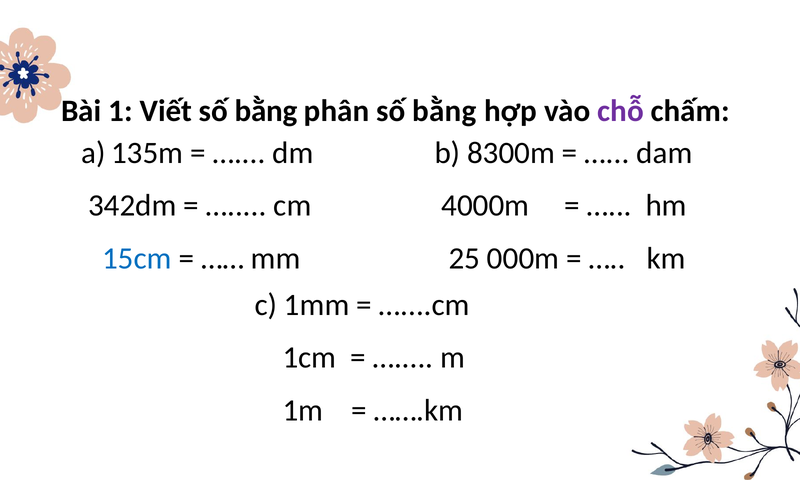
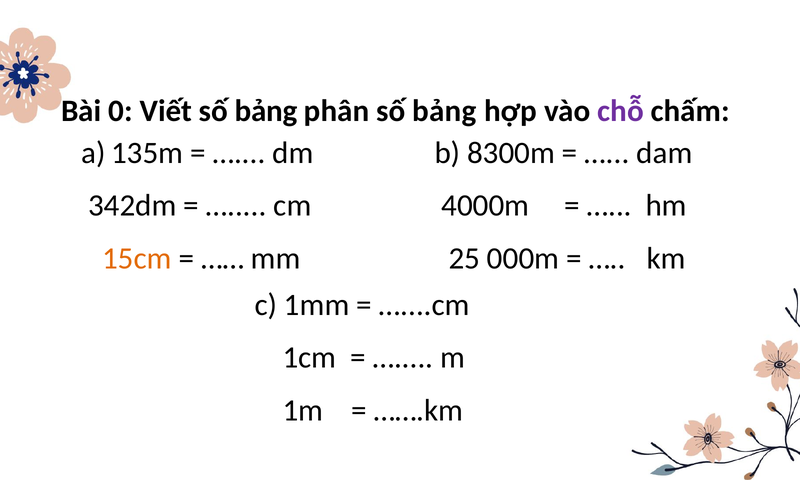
1: 1 -> 0 (121, 111)
Viết số bằng: bằng -> bảng (266, 111)
phân số bằng: bằng -> bảng (445, 111)
15cm colour: blue -> orange (137, 259)
